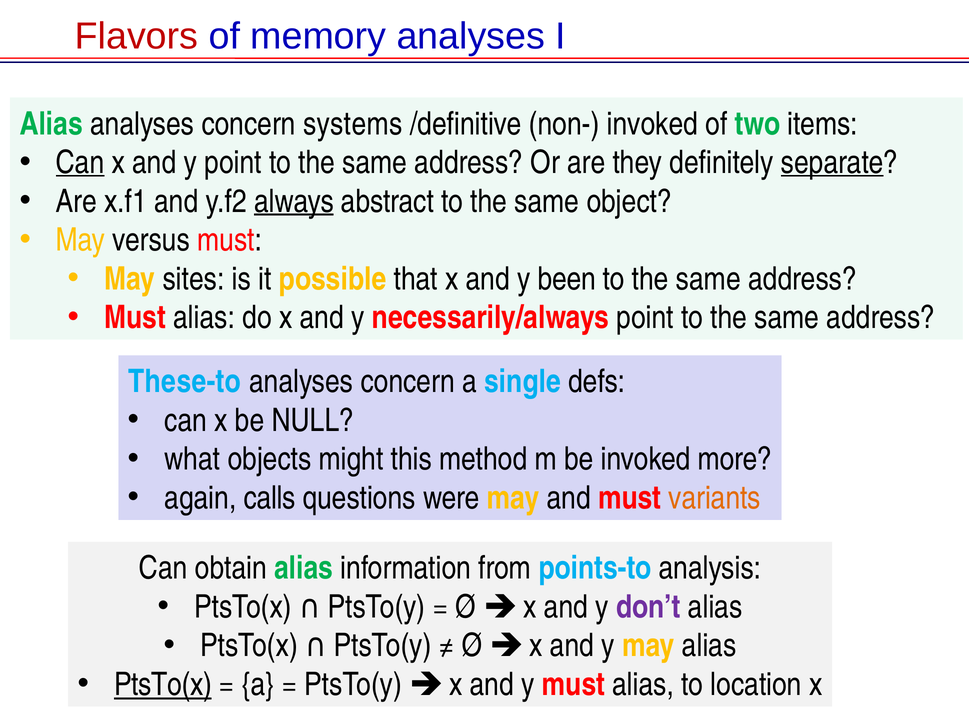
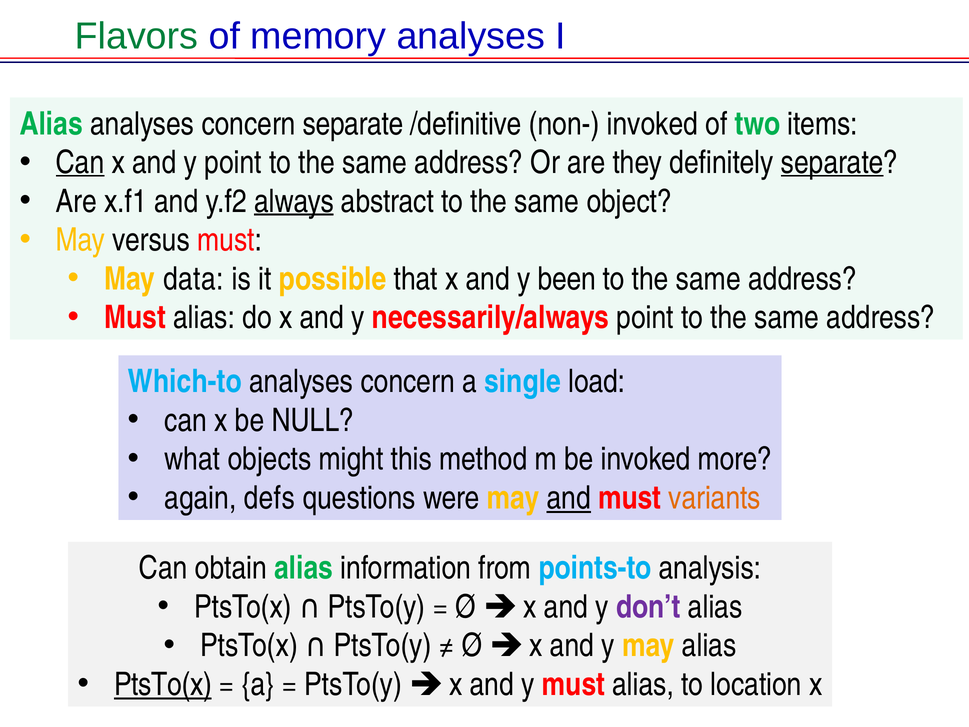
Flavors colour: red -> green (137, 36)
concern systems: systems -> separate (353, 124)
sites: sites -> data (193, 279)
These-to: These-to -> Which-to (185, 382)
defs: defs -> load (597, 382)
calls: calls -> defs (269, 498)
and underline: none -> present (569, 498)
